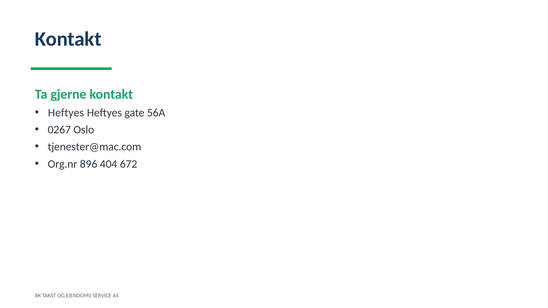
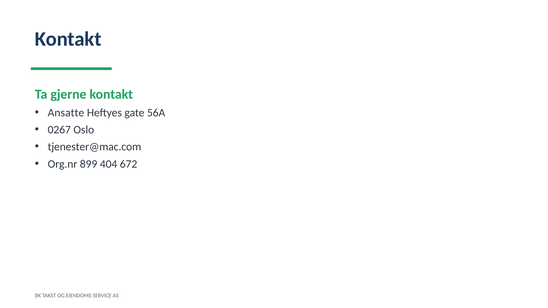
Heftyes: Heftyes -> Ansatte (66, 113)
896: 896 -> 899 (89, 164)
